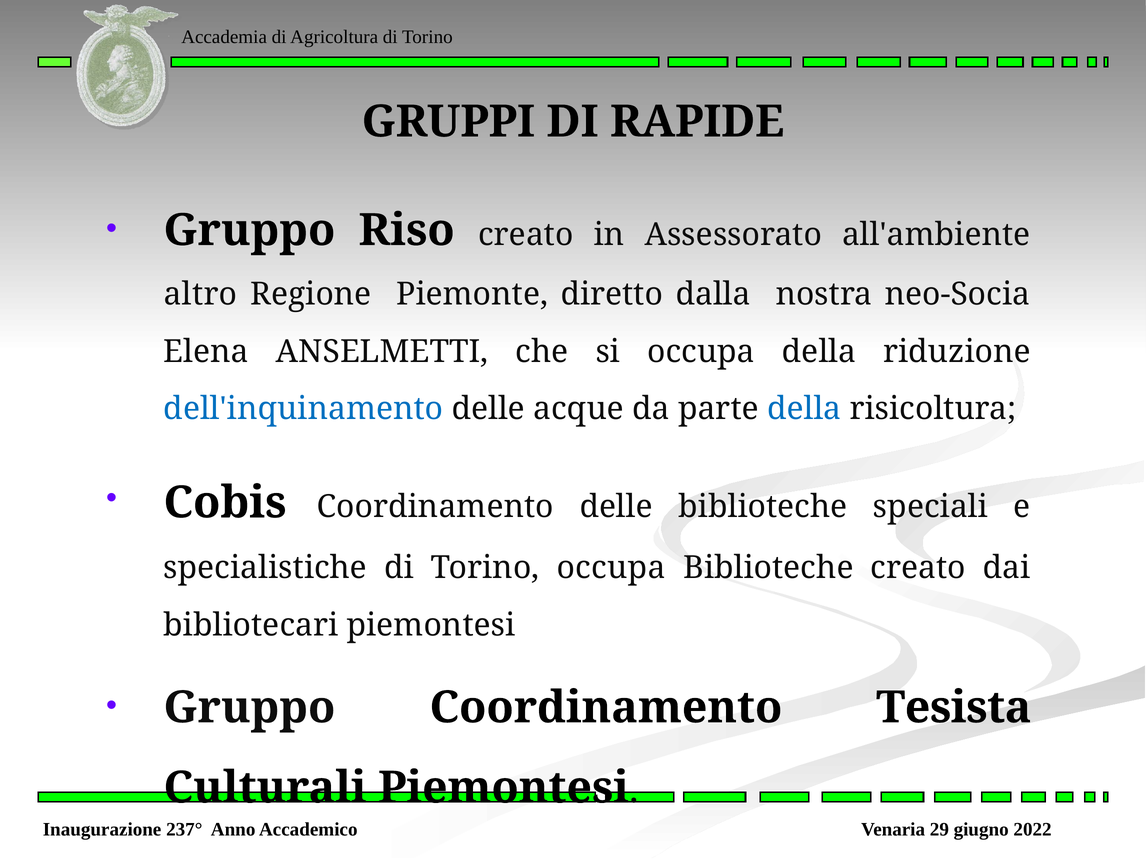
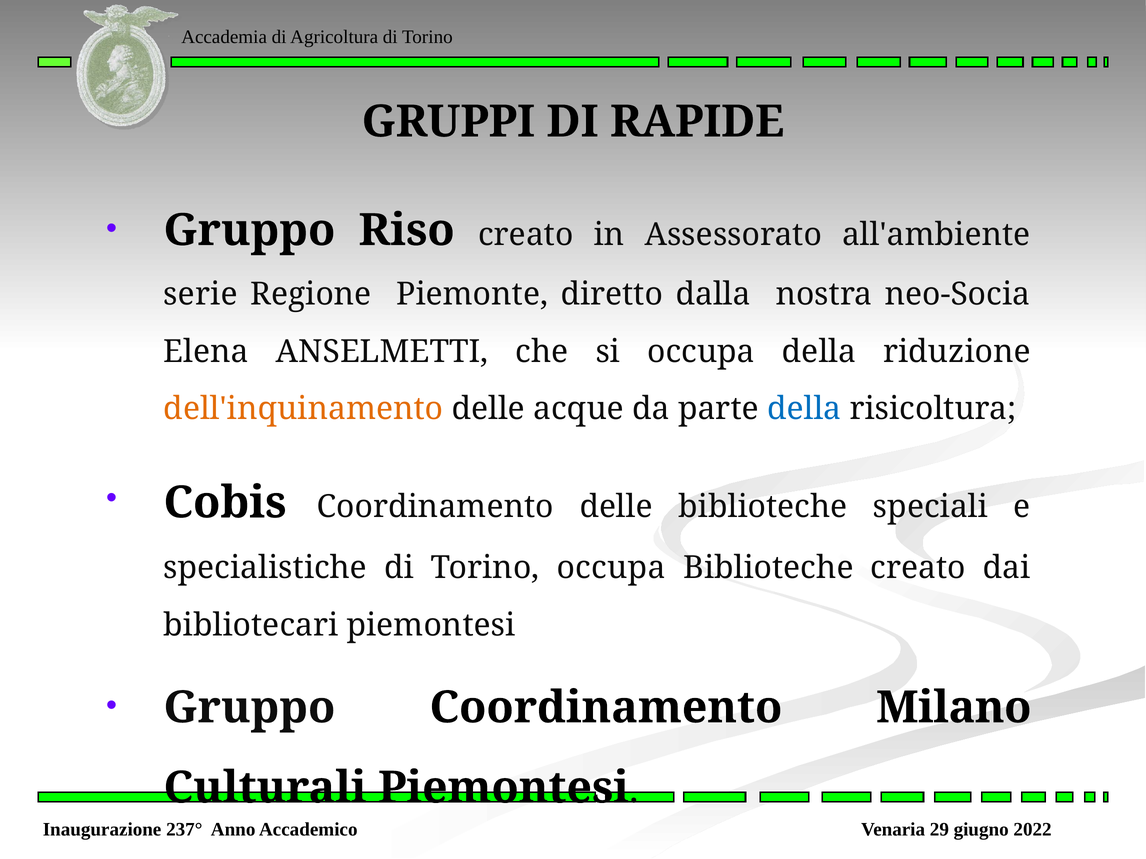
altro: altro -> serie (201, 295)
dell'inquinamento colour: blue -> orange (303, 409)
Tesista: Tesista -> Milano (954, 708)
